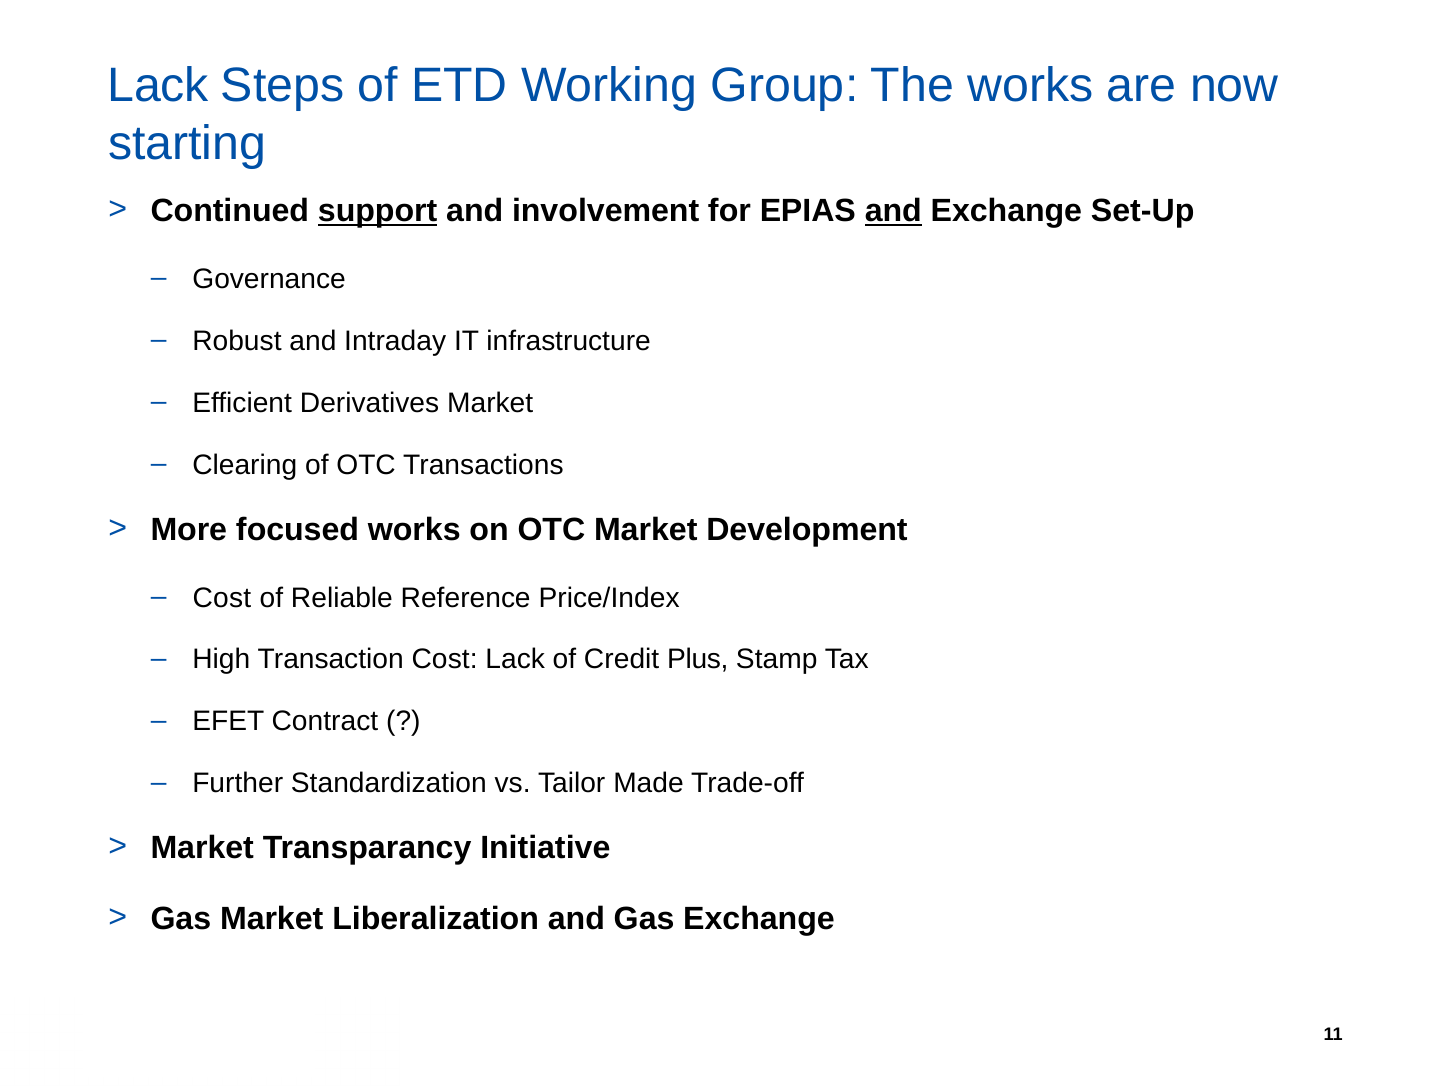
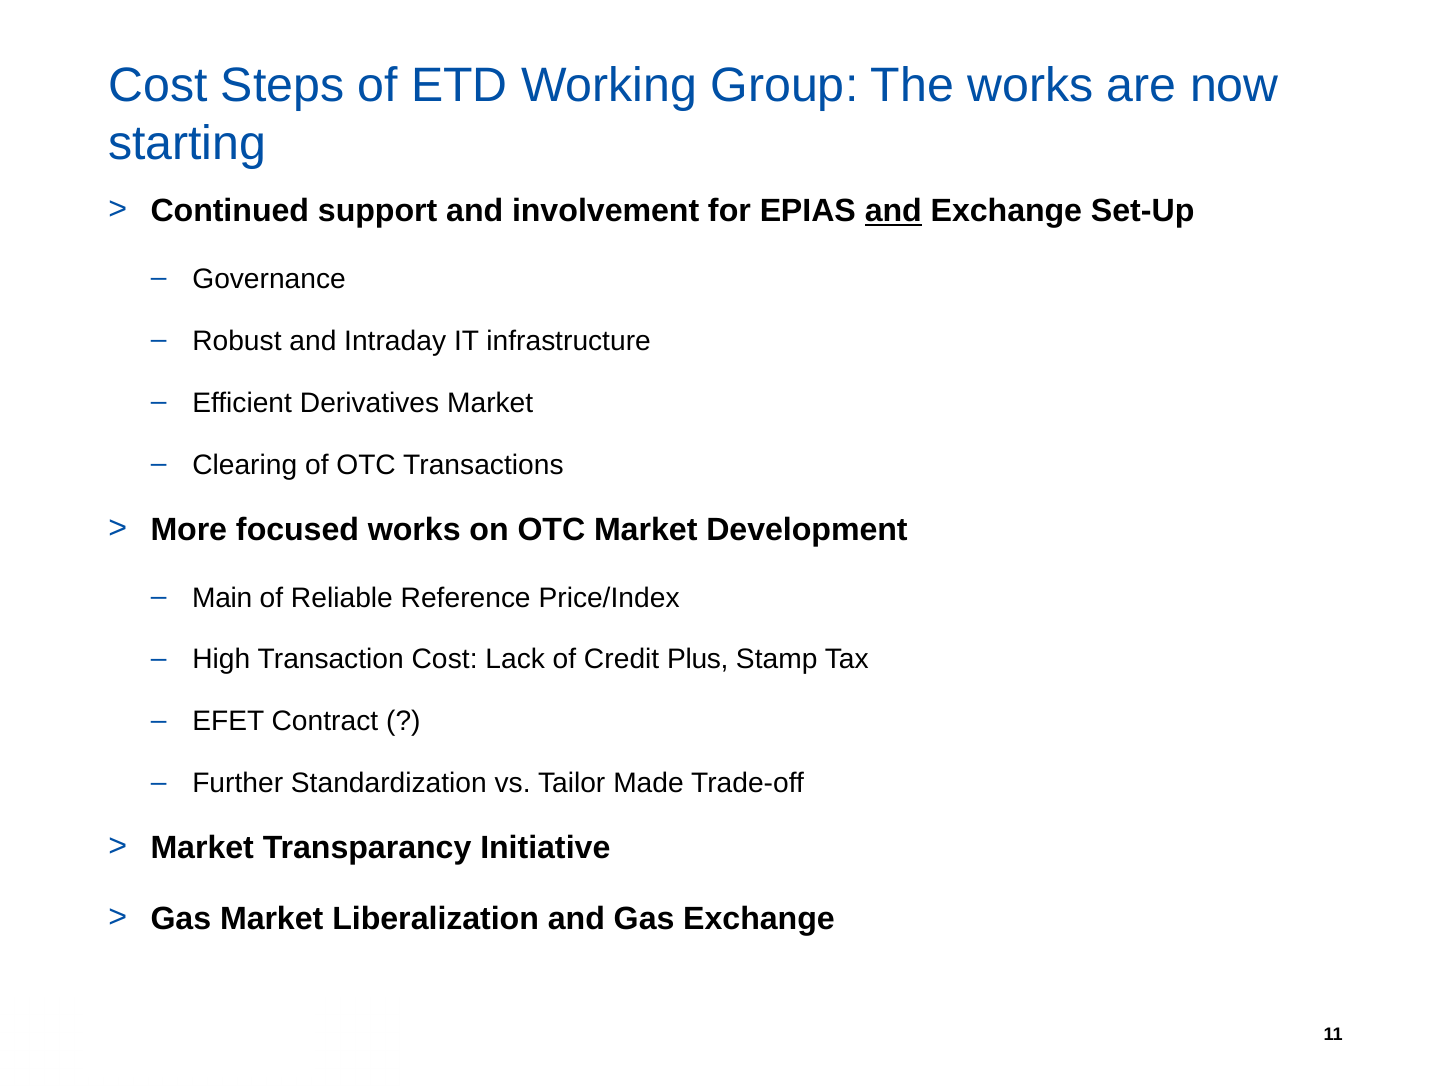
Lack: Lack -> Cost (158, 85)
support underline: present -> none (378, 211)
Cost: Cost -> Main (222, 598)
